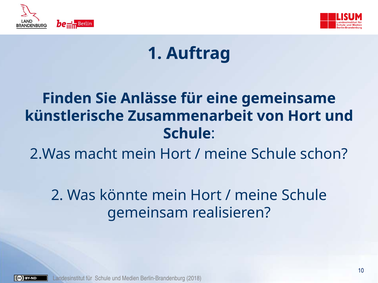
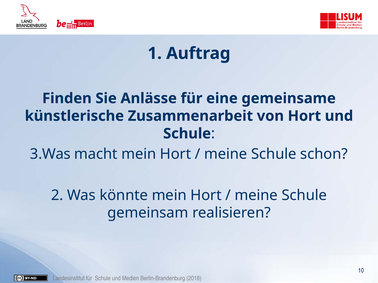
2.Was: 2.Was -> 3.Was (50, 154)
